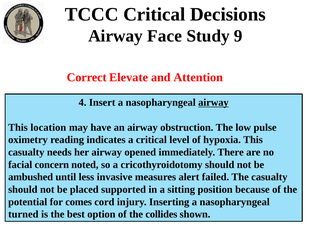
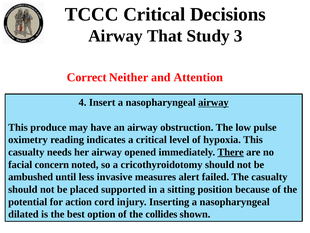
Face: Face -> That (165, 36)
9: 9 -> 3 (238, 36)
Elevate: Elevate -> Neither (129, 77)
location: location -> produce (48, 127)
There underline: none -> present (231, 152)
comes: comes -> action (79, 201)
turned: turned -> dilated (23, 214)
